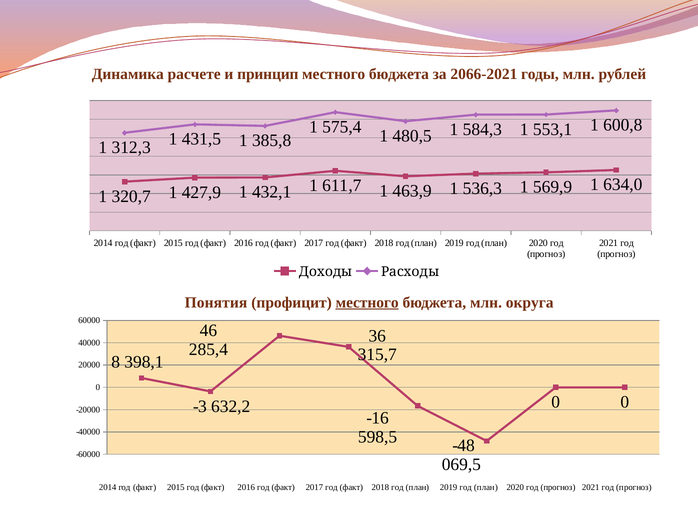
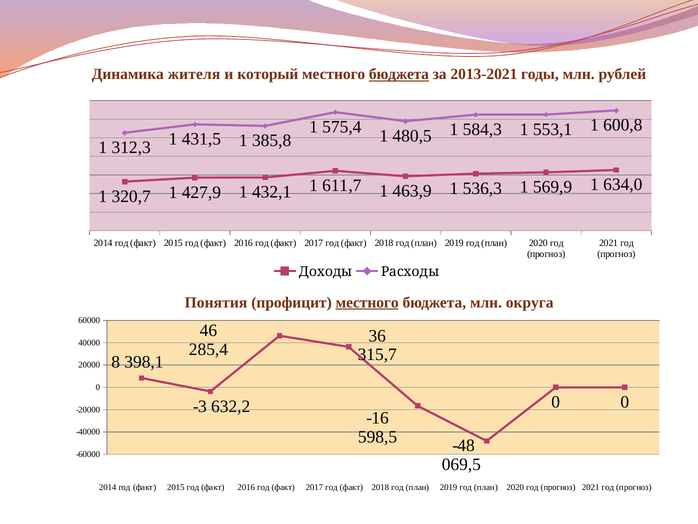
расчете: расчете -> жителя (194, 74)
принцип: принцип -> который (268, 74)
бюджета underline: none -> present (399, 74)
2066-2021: 2066-2021 -> 2013-2021 (484, 74)
